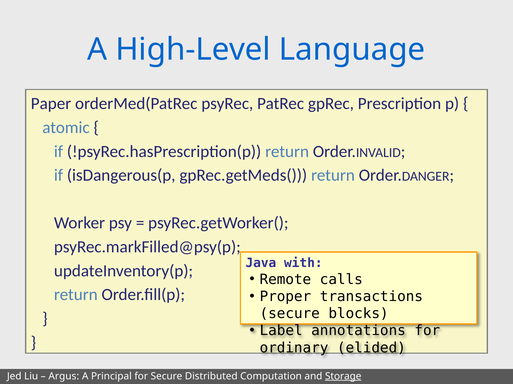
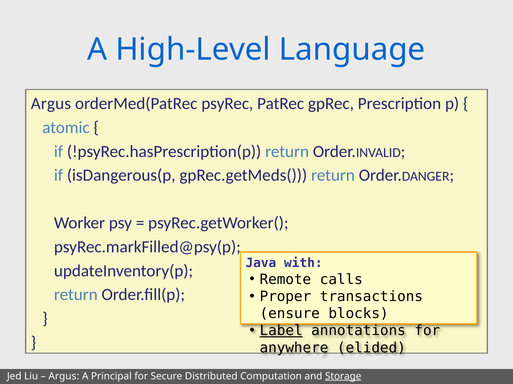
Paper: Paper -> Argus (51, 104)
secure: secure -> ensure (290, 314)
Label underline: none -> present (281, 331)
ordinary: ordinary -> anywhere (294, 348)
